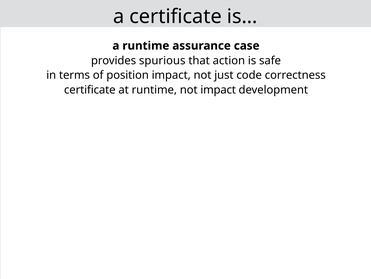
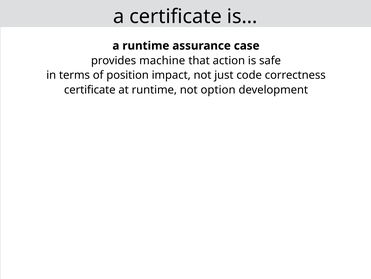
spurious: spurious -> machine (162, 60)
not impact: impact -> option (218, 90)
